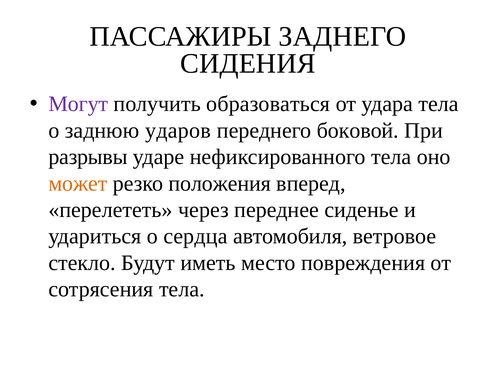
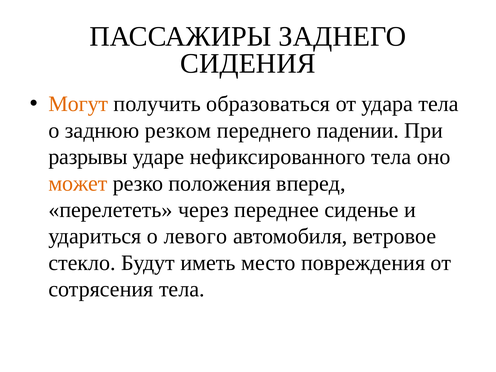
Могут colour: purple -> orange (78, 104)
ударов: ударов -> резком (178, 131)
боковой: боковой -> падении (358, 131)
сердца: сердца -> левого (195, 236)
